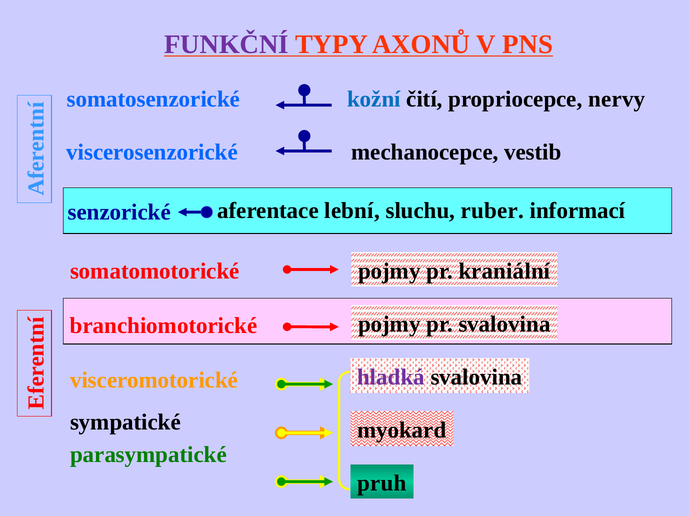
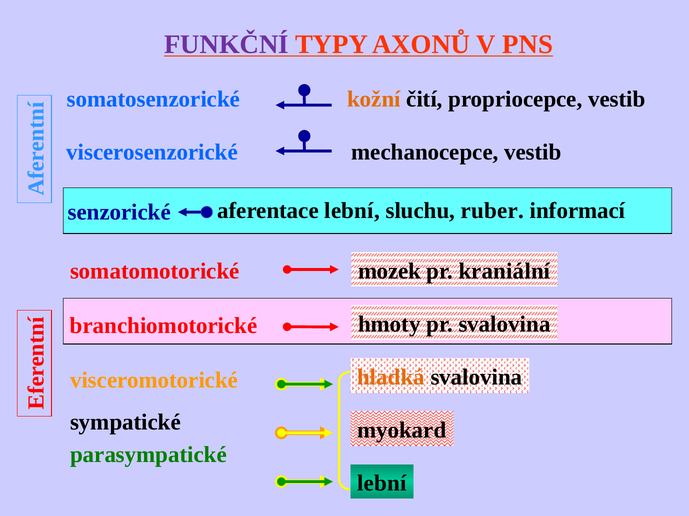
kožní colour: blue -> orange (374, 99)
propriocepce nervy: nervy -> vestib (617, 99)
somatomotorické pojmy: pojmy -> mozek (389, 271)
branchiomotorické pojmy: pojmy -> hmoty (389, 324)
hladká colour: purple -> orange (391, 378)
pruh: pruh -> lební (382, 484)
